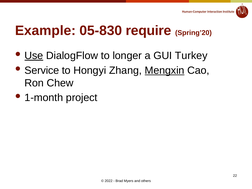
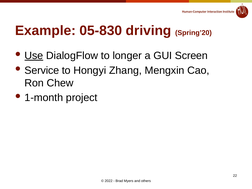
require: require -> driving (149, 31)
Turkey: Turkey -> Screen (191, 56)
Mengxin underline: present -> none (165, 70)
